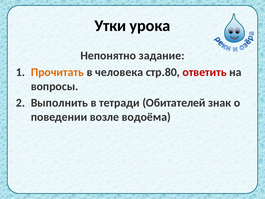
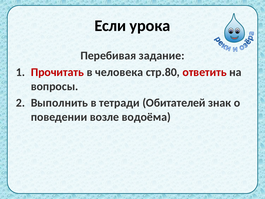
Утки: Утки -> Если (110, 26)
Непонятно: Непонятно -> Перебивая (108, 56)
Прочитать colour: orange -> red (57, 72)
